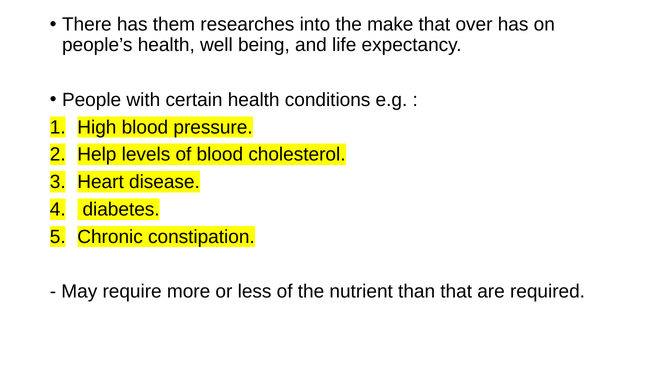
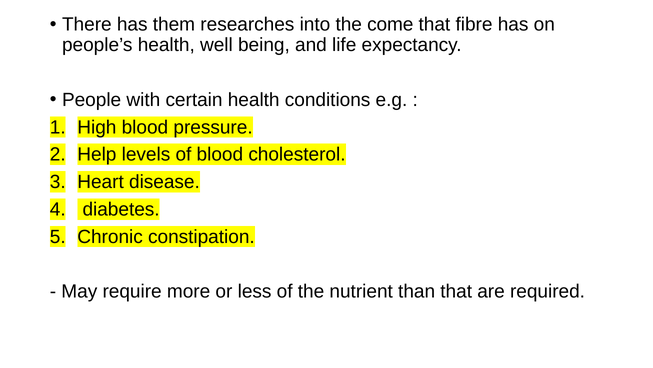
make: make -> come (390, 24)
over: over -> fibre (474, 24)
